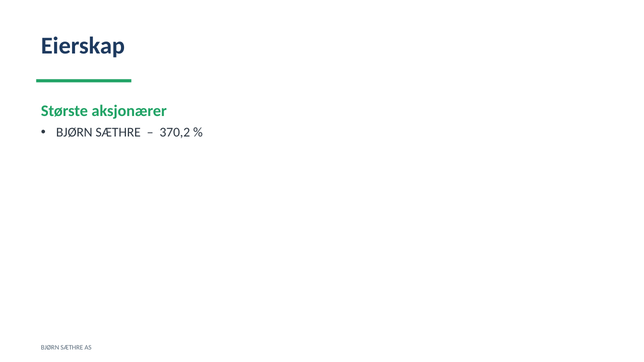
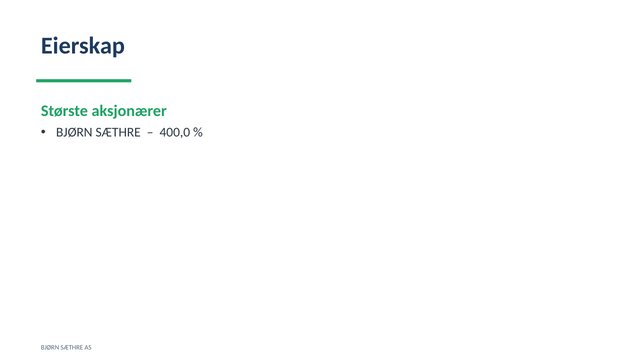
370,2: 370,2 -> 400,0 (175, 132)
